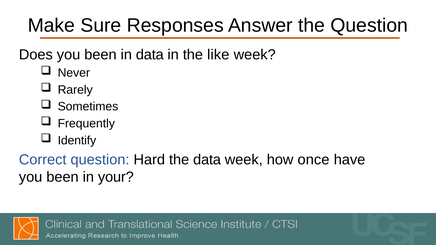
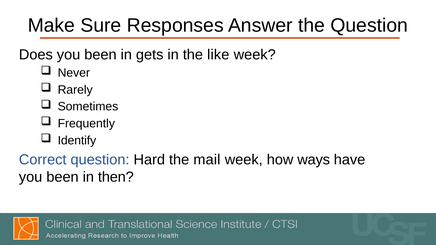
in data: data -> gets (150, 55)
the data: data -> mail (207, 160)
once: once -> ways (314, 160)
your: your -> then (116, 177)
